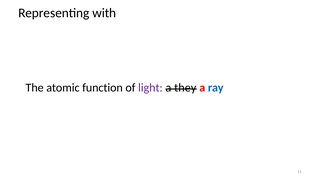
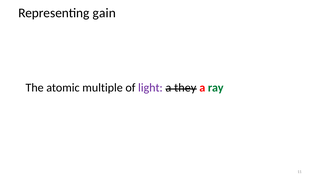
with: with -> gain (104, 13)
function: function -> multiple (103, 88)
ray colour: blue -> green (216, 88)
